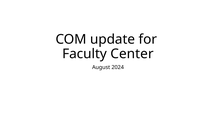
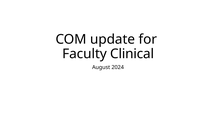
Center: Center -> Clinical (132, 54)
